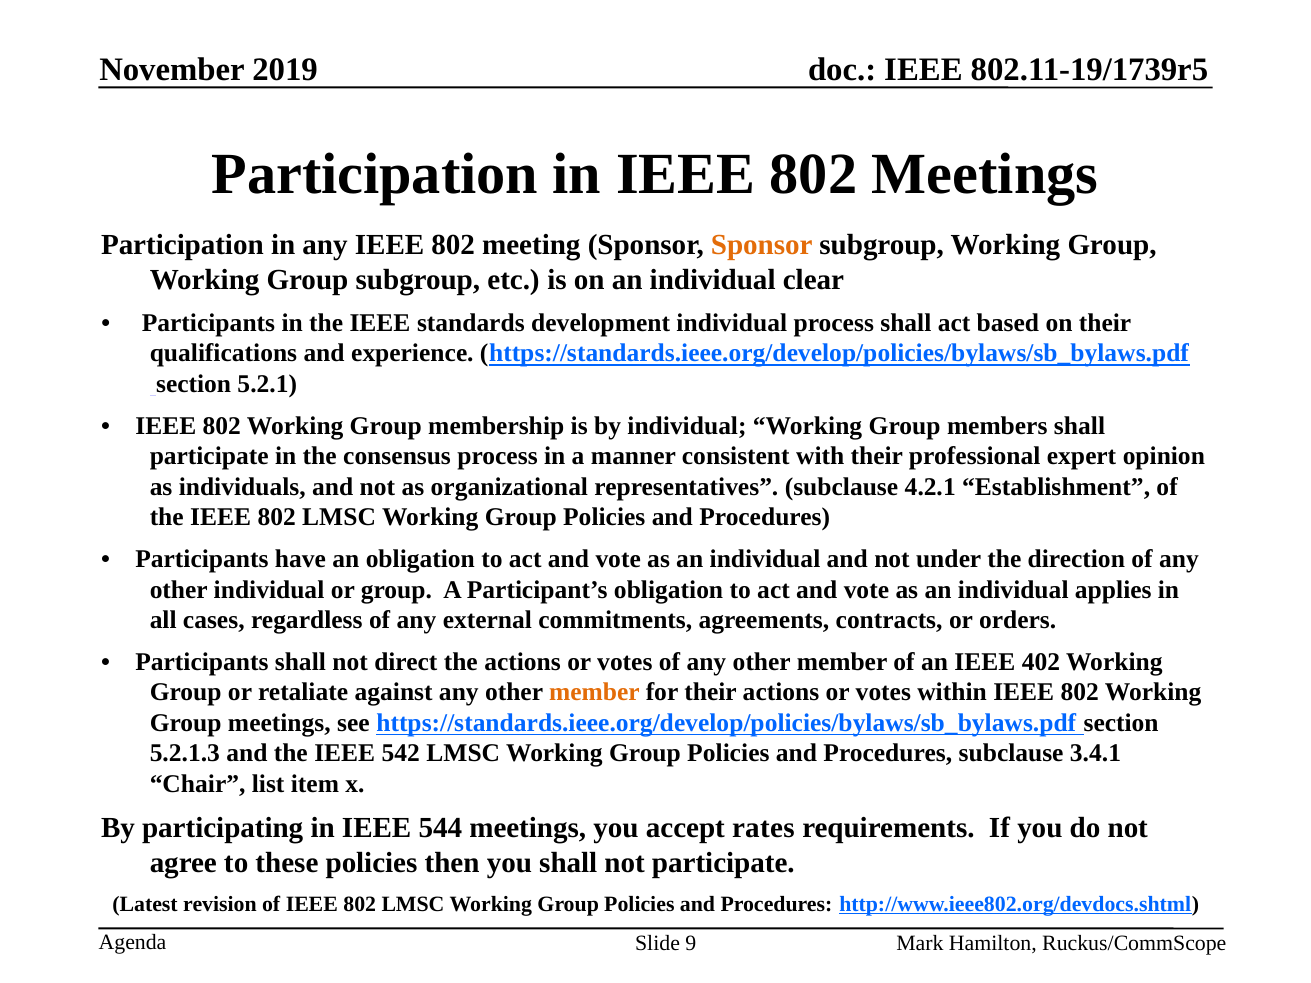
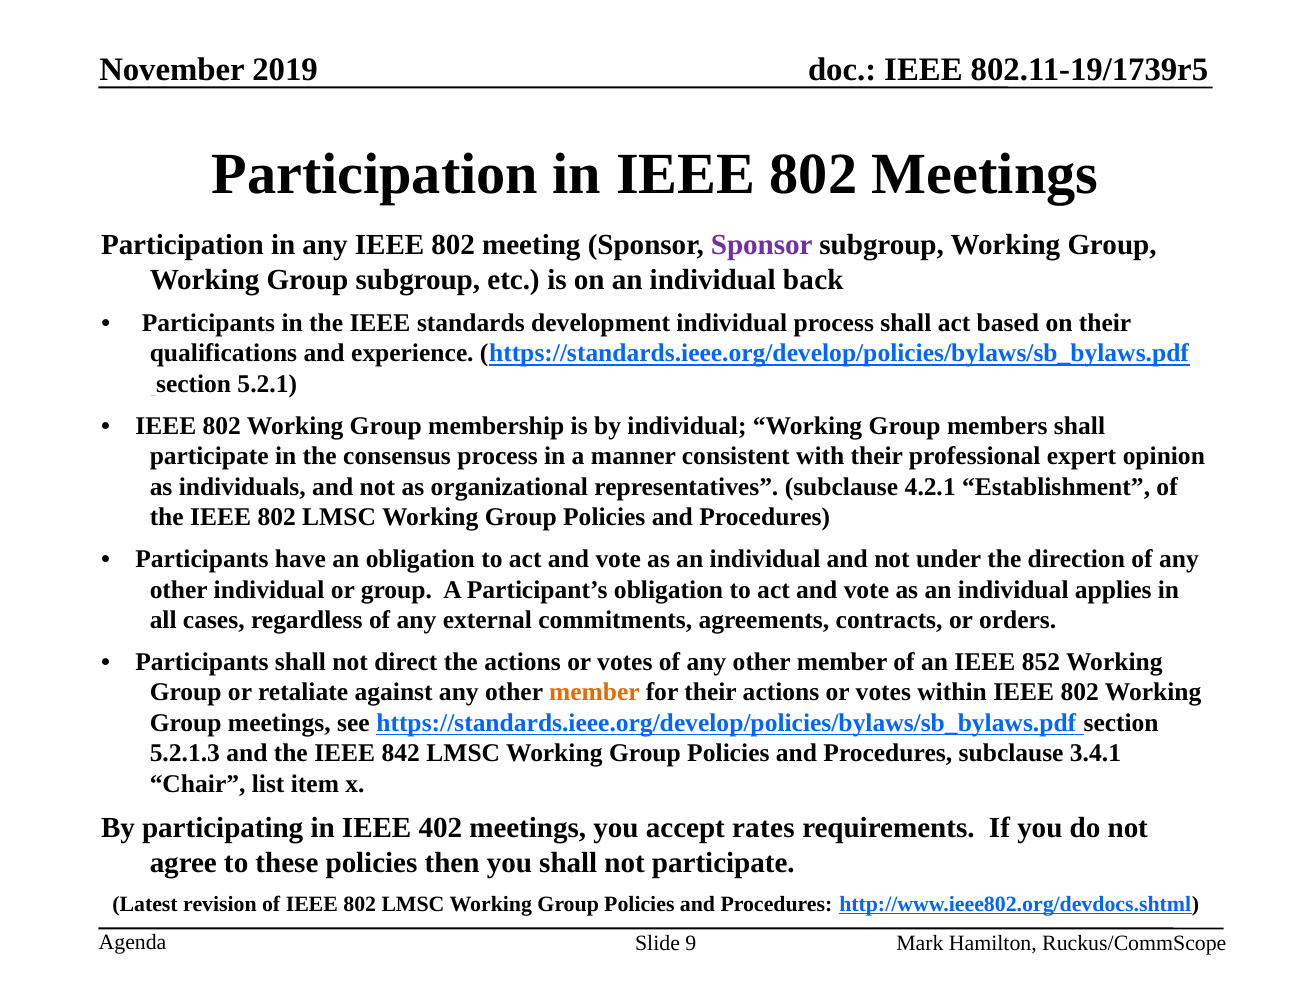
Sponsor colour: orange -> purple (762, 245)
clear: clear -> back (813, 280)
402: 402 -> 852 (1041, 662)
542: 542 -> 842 (401, 754)
544: 544 -> 402 (440, 828)
